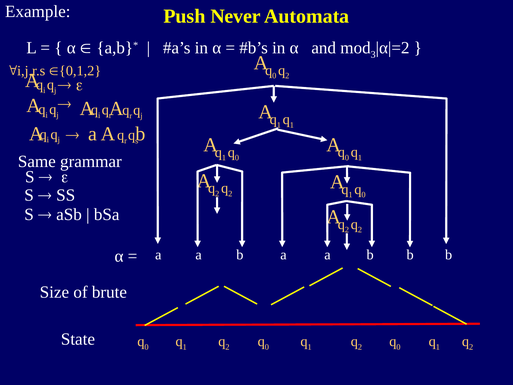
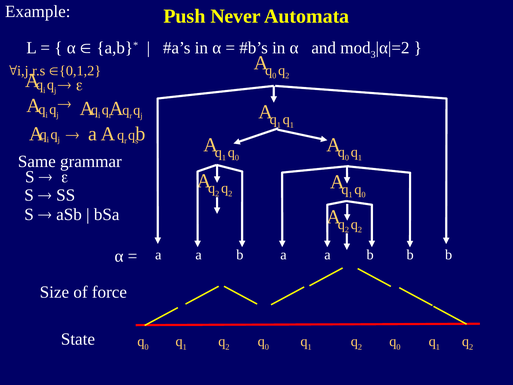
brute: brute -> force (109, 292)
